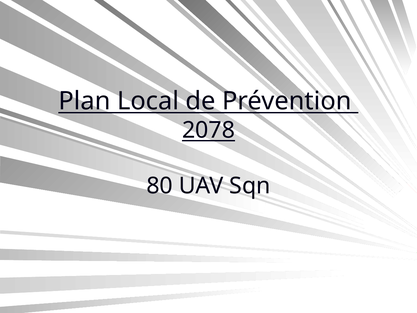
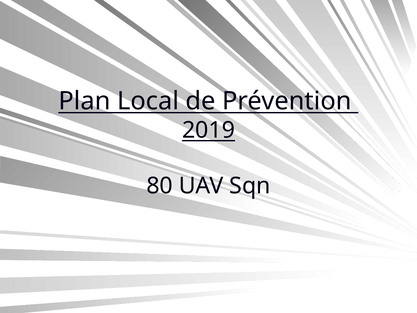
2078: 2078 -> 2019 (209, 130)
